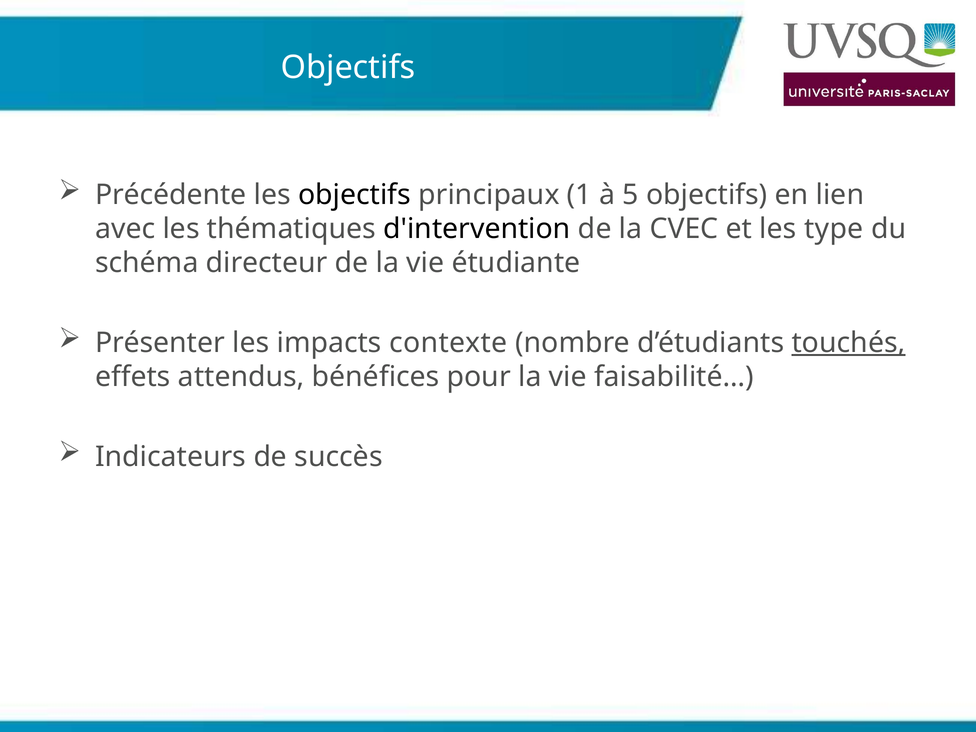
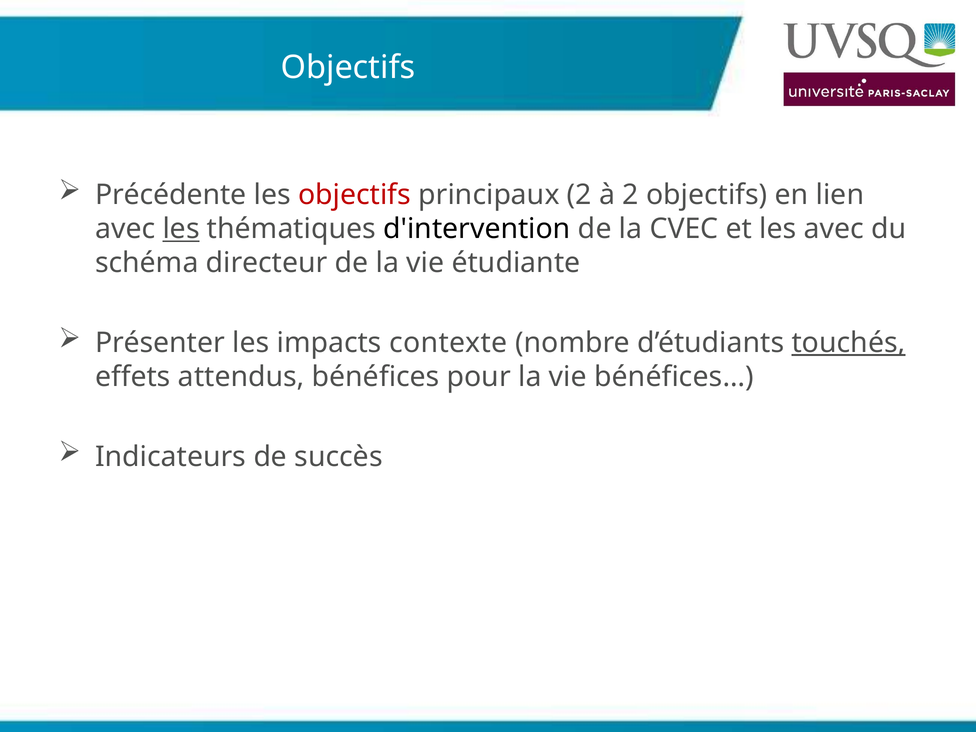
objectifs colour: black -> red (354, 195)
principaux 1: 1 -> 2 (579, 195)
à 5: 5 -> 2 (631, 195)
les underline: none -> present (181, 229)
les type: type -> avec (834, 229)
faisabilité…: faisabilité… -> bénéfices… (674, 377)
